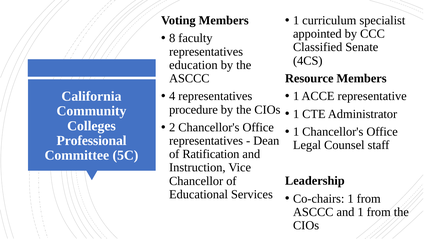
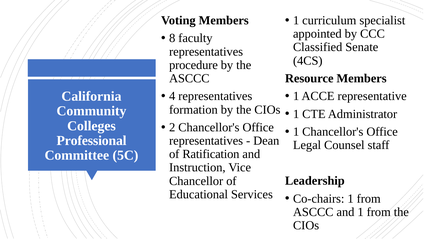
education: education -> procedure (193, 65)
procedure: procedure -> formation (193, 109)
